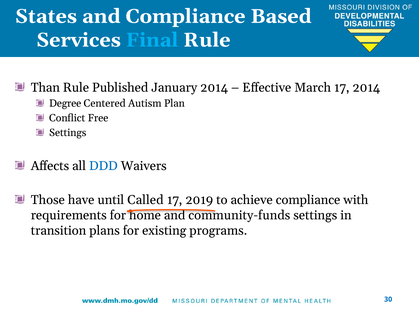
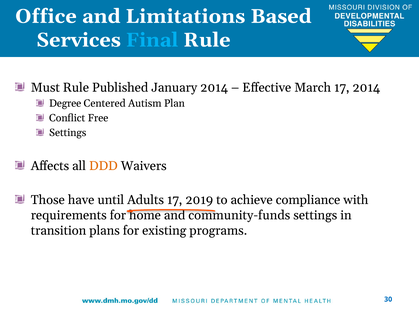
States: States -> Office (46, 16)
and Compliance: Compliance -> Limitations (185, 16)
Than: Than -> Must (45, 88)
DDD colour: blue -> orange (103, 166)
Called: Called -> Adults (146, 200)
